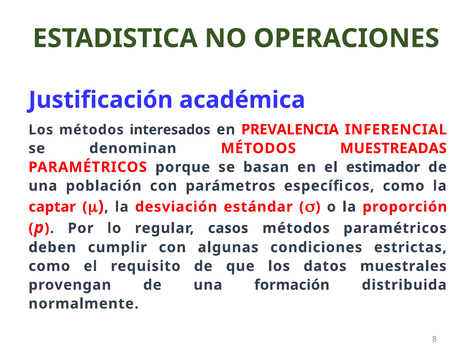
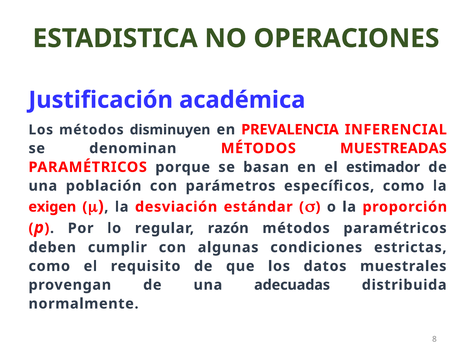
interesados: interesados -> disminuyen (170, 130)
captar: captar -> exigen (52, 207)
casos: casos -> razón (228, 228)
formación: formación -> adecuadas (292, 285)
